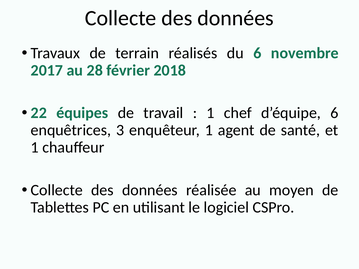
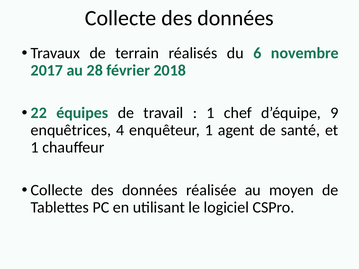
d’équipe 6: 6 -> 9 (334, 113)
3: 3 -> 4 (120, 130)
